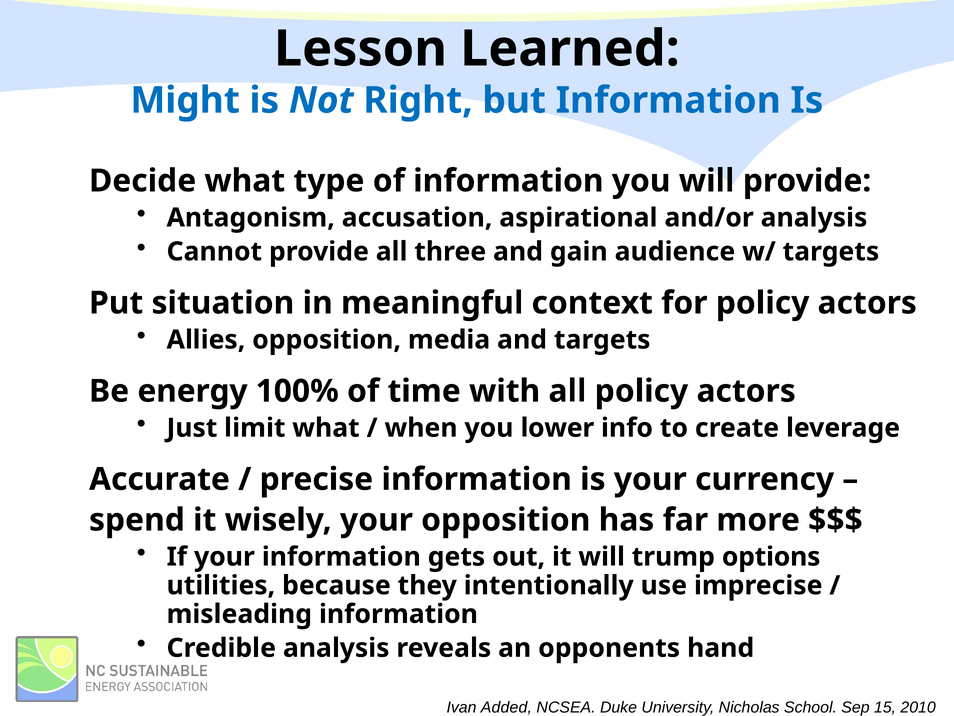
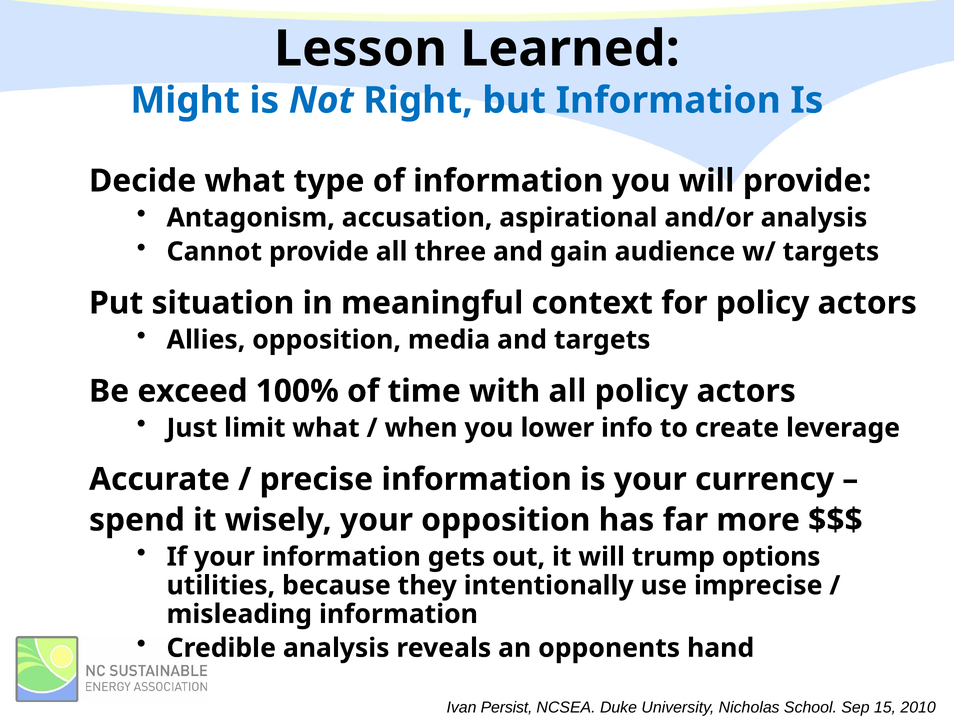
energy: energy -> exceed (193, 391)
Added: Added -> Persist (507, 707)
